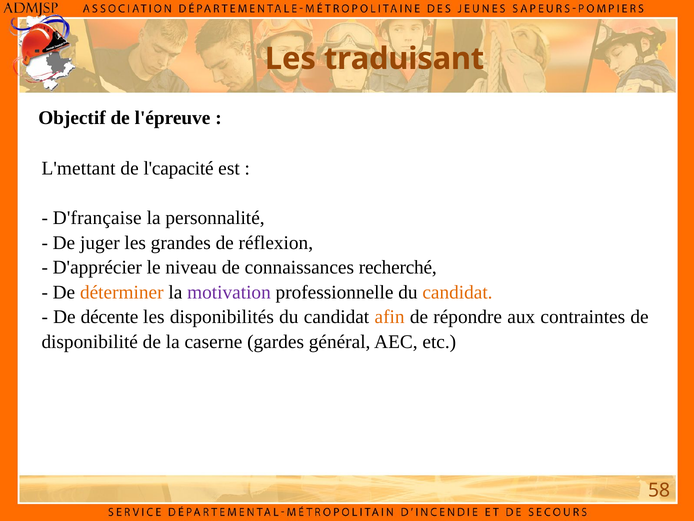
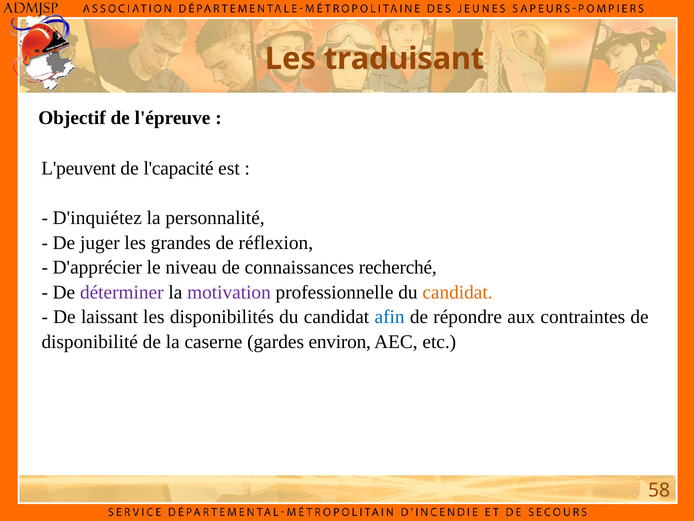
L'mettant: L'mettant -> L'peuvent (79, 168)
D'française: D'française -> D'inquiétez (97, 218)
déterminer colour: orange -> purple (122, 292)
décente: décente -> laissant (109, 317)
afin colour: orange -> blue (390, 317)
général: général -> environ (340, 342)
